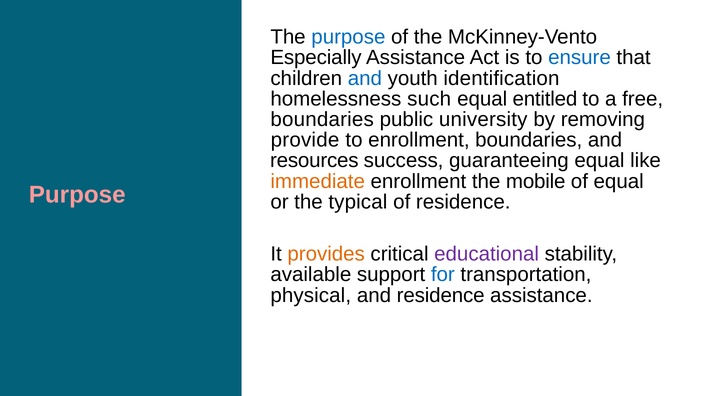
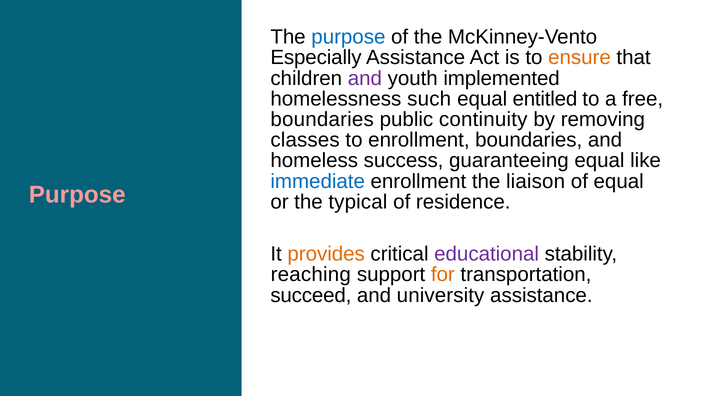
ensure colour: blue -> orange (579, 58)
and colour: blue -> purple (365, 78)
identification: identification -> implemented (502, 78)
university: university -> continuity (483, 119)
provide: provide -> classes (305, 140)
resources: resources -> homeless (314, 161)
immediate colour: orange -> blue (318, 181)
mobile: mobile -> liaison (536, 181)
available: available -> reaching (311, 275)
for colour: blue -> orange (443, 275)
physical: physical -> succeed (311, 295)
and residence: residence -> university (441, 295)
